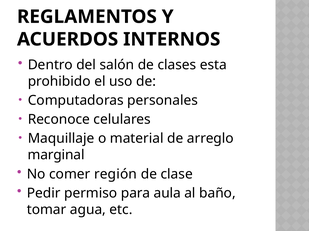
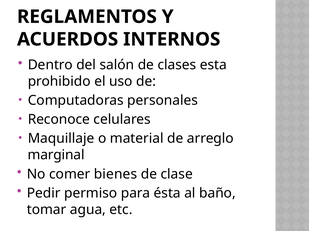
región: región -> bienes (115, 175)
aula: aula -> ésta (167, 194)
